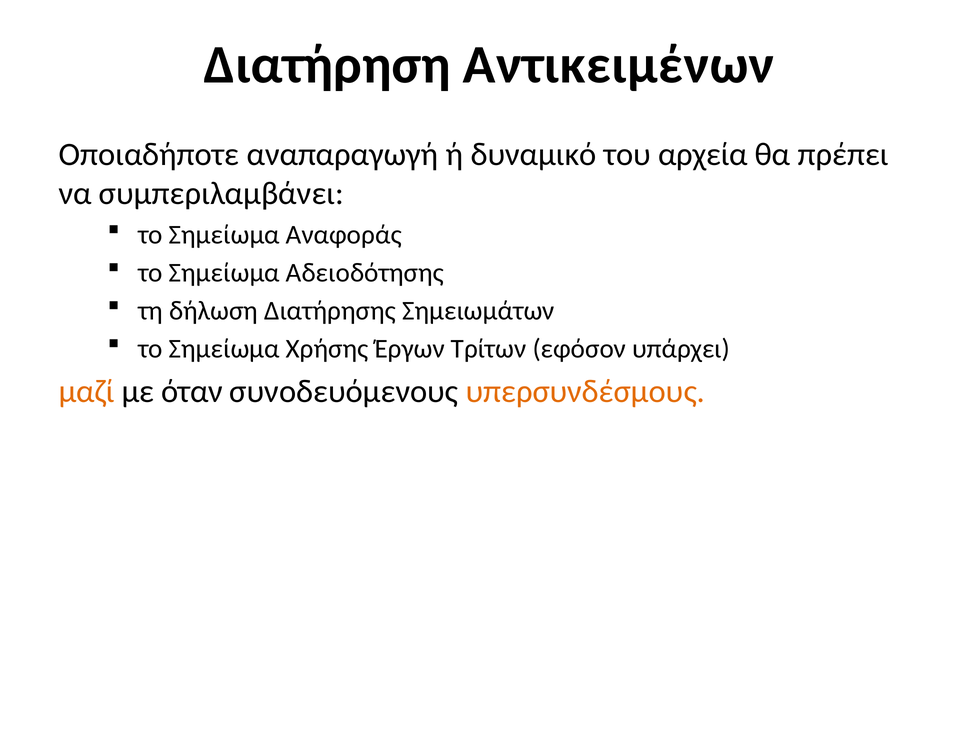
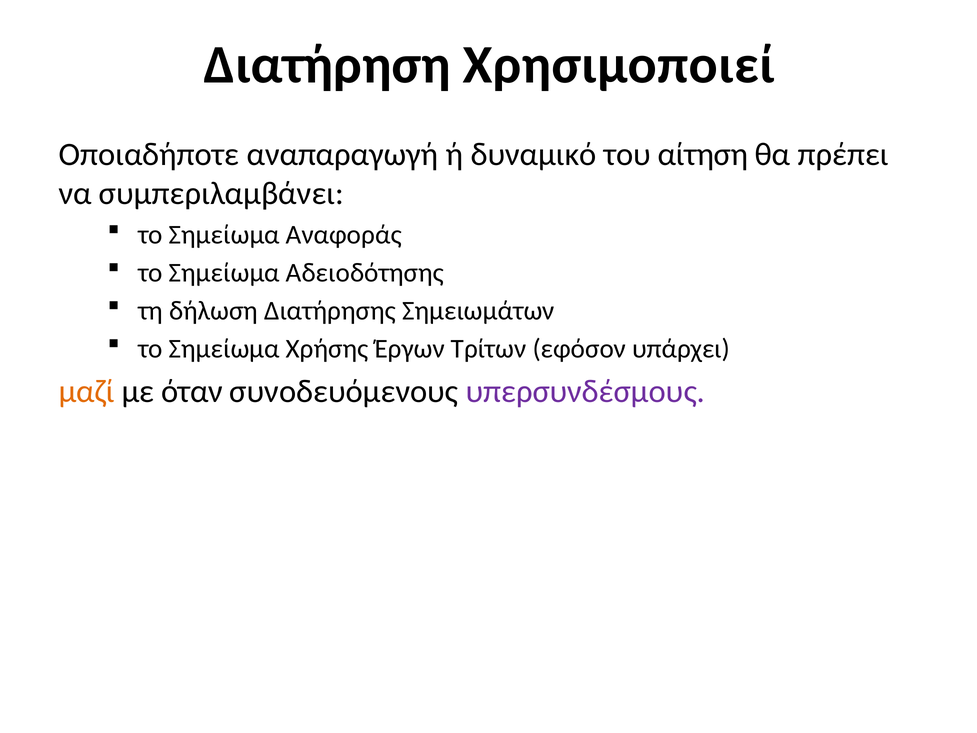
Αντικειμένων: Αντικειμένων -> Χρησιμοποιεί (619, 65)
αρχεία: αρχεία -> αίτηση (703, 155)
υπερσυνδέσμους colour: orange -> purple (585, 391)
